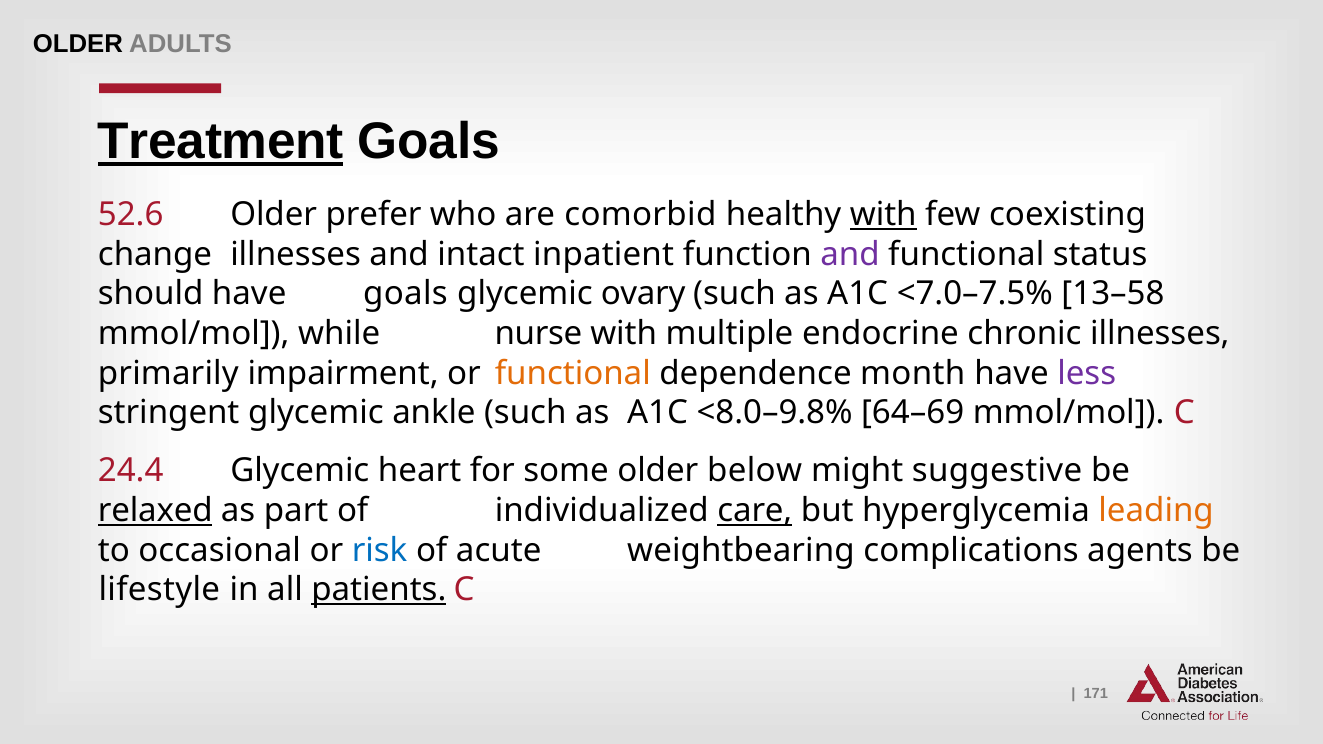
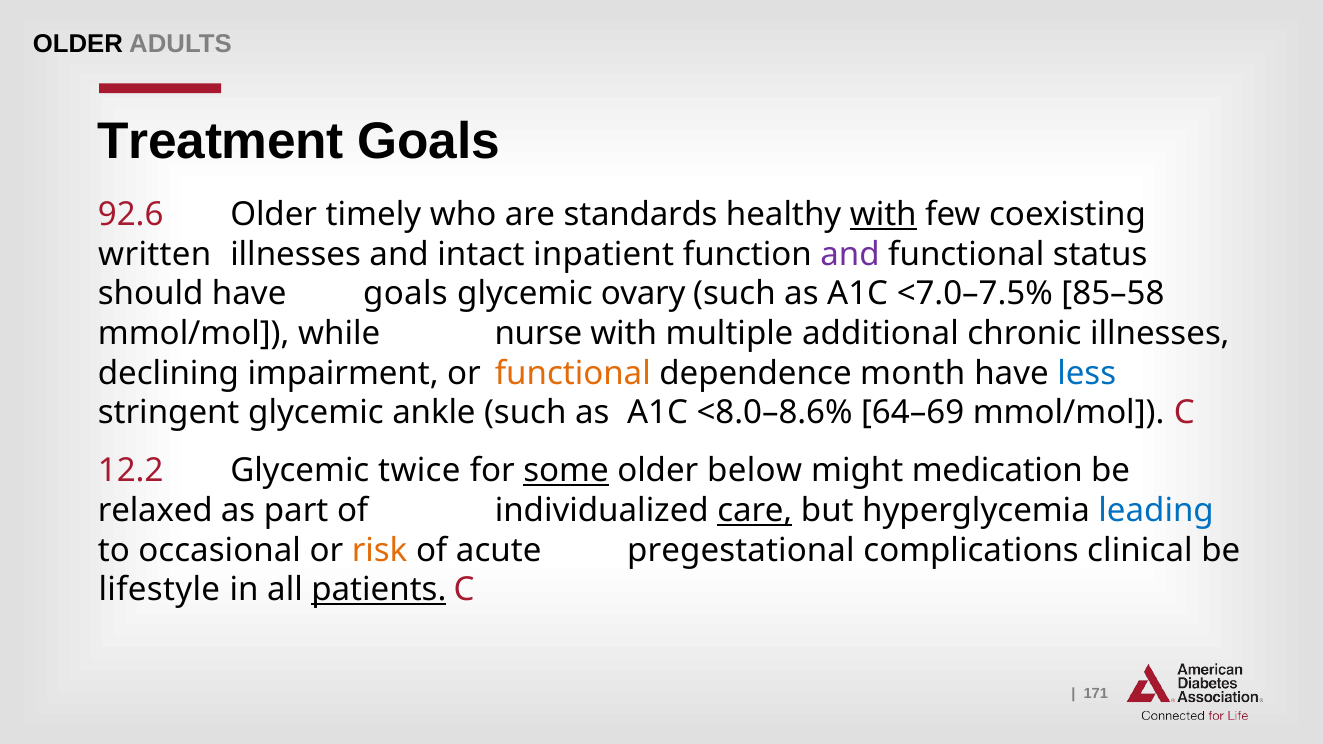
Treatment underline: present -> none (221, 142)
52.6: 52.6 -> 92.6 (131, 215)
prefer: prefer -> timely (374, 215)
comorbid: comorbid -> standards (641, 215)
change: change -> written (155, 254)
13–58: 13–58 -> 85–58 (1113, 294)
endocrine: endocrine -> additional (880, 334)
primarily: primarily -> declining (168, 373)
less colour: purple -> blue (1087, 373)
<8.0–9.8%: <8.0–9.8% -> <8.0–8.6% (775, 413)
24.4: 24.4 -> 12.2 (131, 471)
heart: heart -> twice (419, 471)
some underline: none -> present (566, 471)
suggestive: suggestive -> medication (997, 471)
relaxed underline: present -> none (155, 511)
leading colour: orange -> blue (1156, 511)
risk colour: blue -> orange (380, 551)
weightbearing: weightbearing -> pregestational (741, 551)
agents: agents -> clinical (1140, 551)
